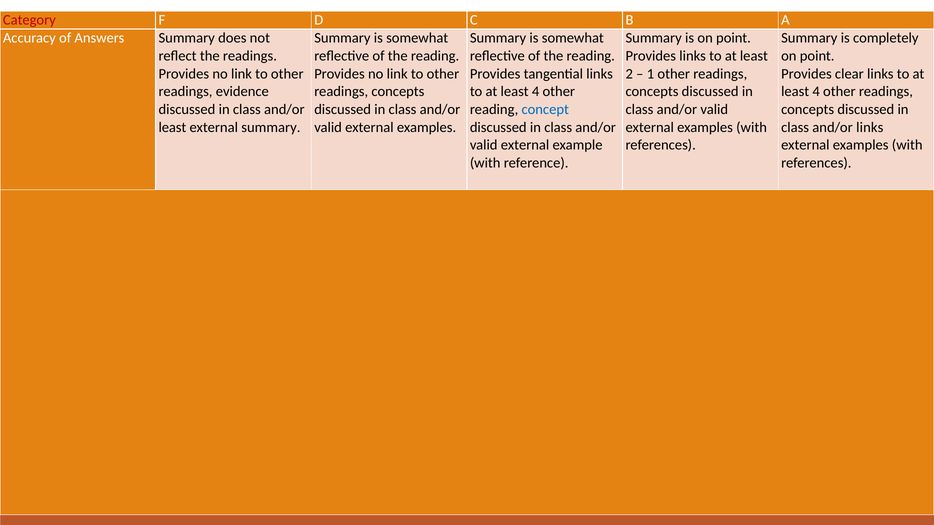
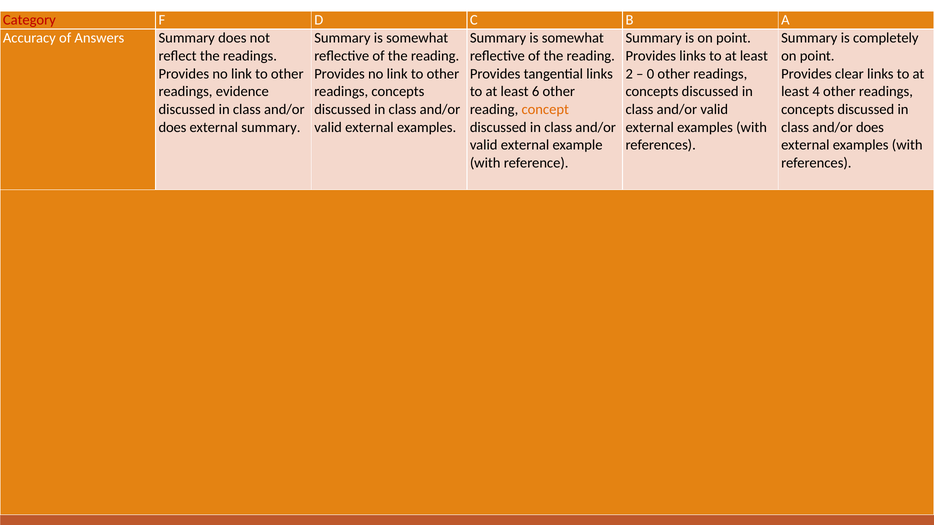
1: 1 -> 0 (650, 74)
4: 4 -> 6 (536, 92)
concept colour: blue -> orange (545, 110)
least: least -> does (172, 127)
links: links -> does (870, 127)
